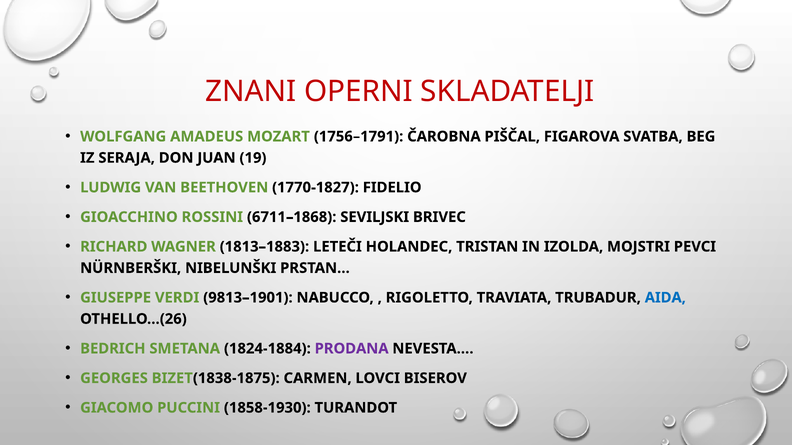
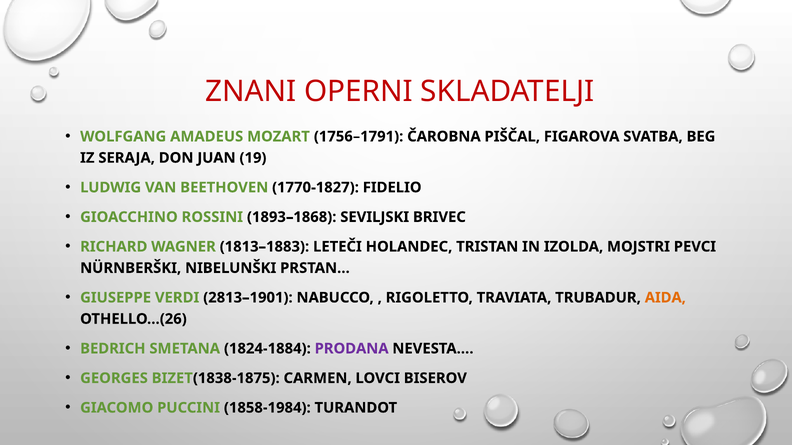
6711–1868: 6711–1868 -> 1893–1868 (292, 217)
9813–1901: 9813–1901 -> 2813–1901 (248, 298)
AIDA colour: blue -> orange (665, 298)
1858-1930: 1858-1930 -> 1858-1984 (267, 408)
